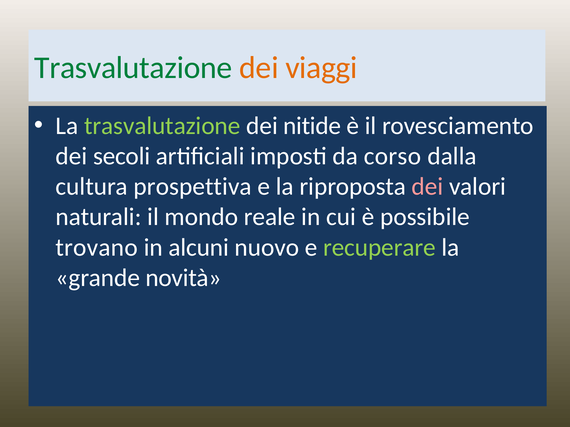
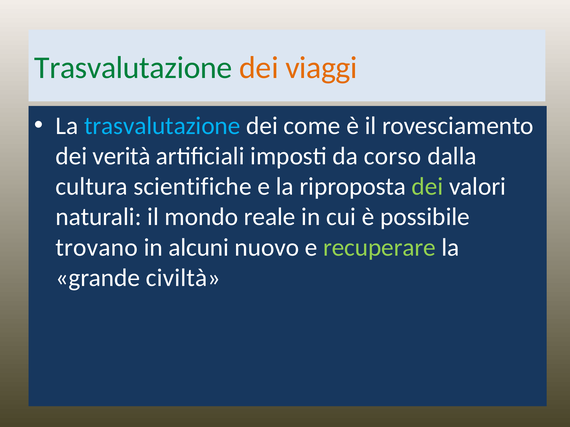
trasvalutazione colour: light green -> light blue (162, 126)
nitide: nitide -> come (312, 126)
secoli: secoli -> verità (122, 156)
prospettiva: prospettiva -> scientifiche (193, 187)
dei colour: pink -> light green (427, 187)
novità: novità -> civiltà (183, 278)
